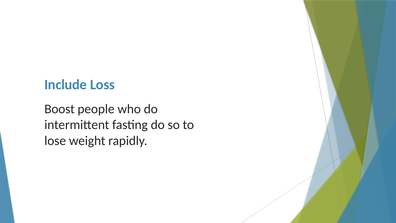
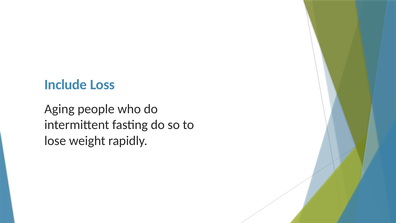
Boost: Boost -> Aging (59, 109)
